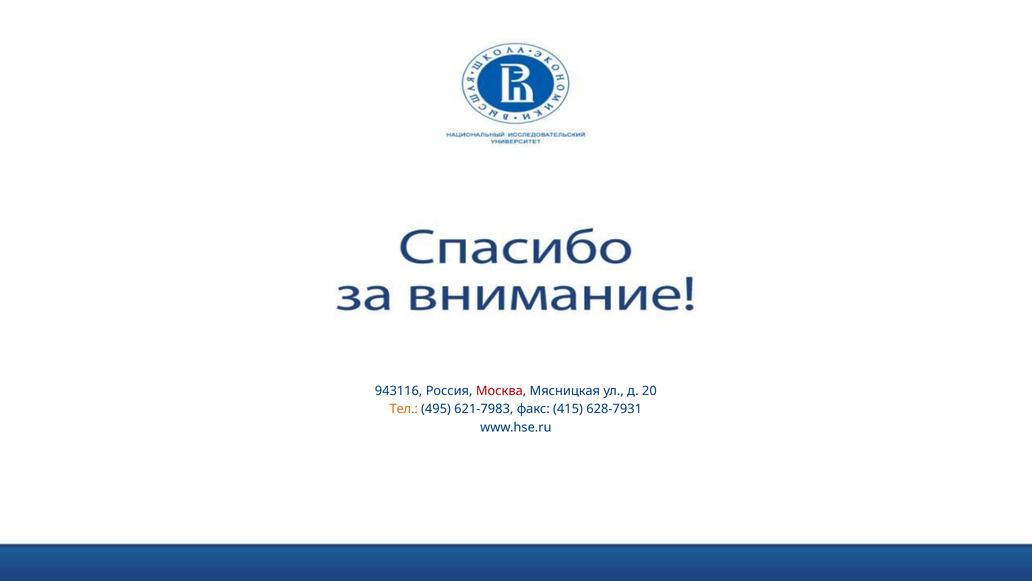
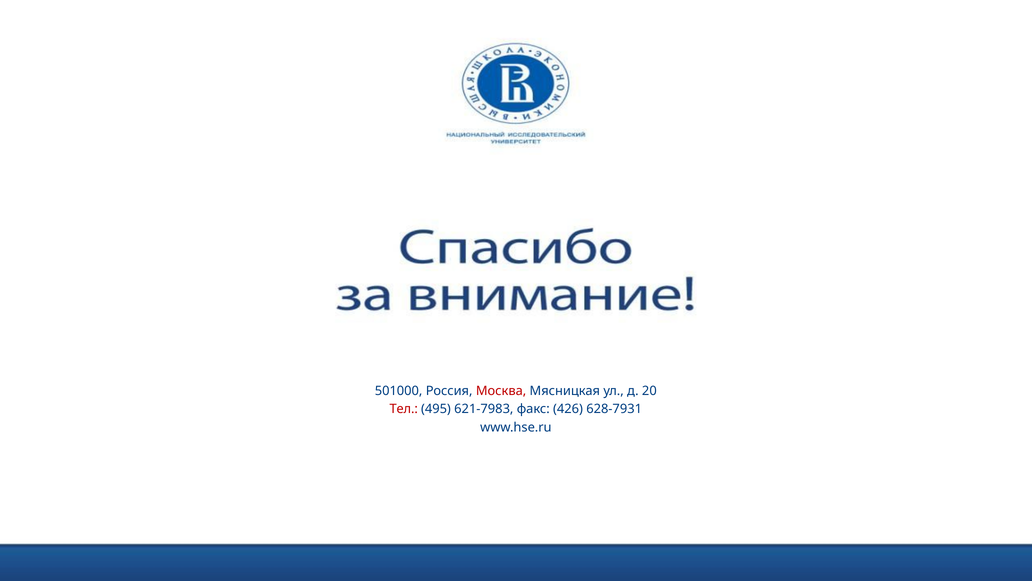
943116: 943116 -> 501000 (399, 391)
Тел colour: orange -> red (404, 409)
415: 415 -> 426 (568, 409)
